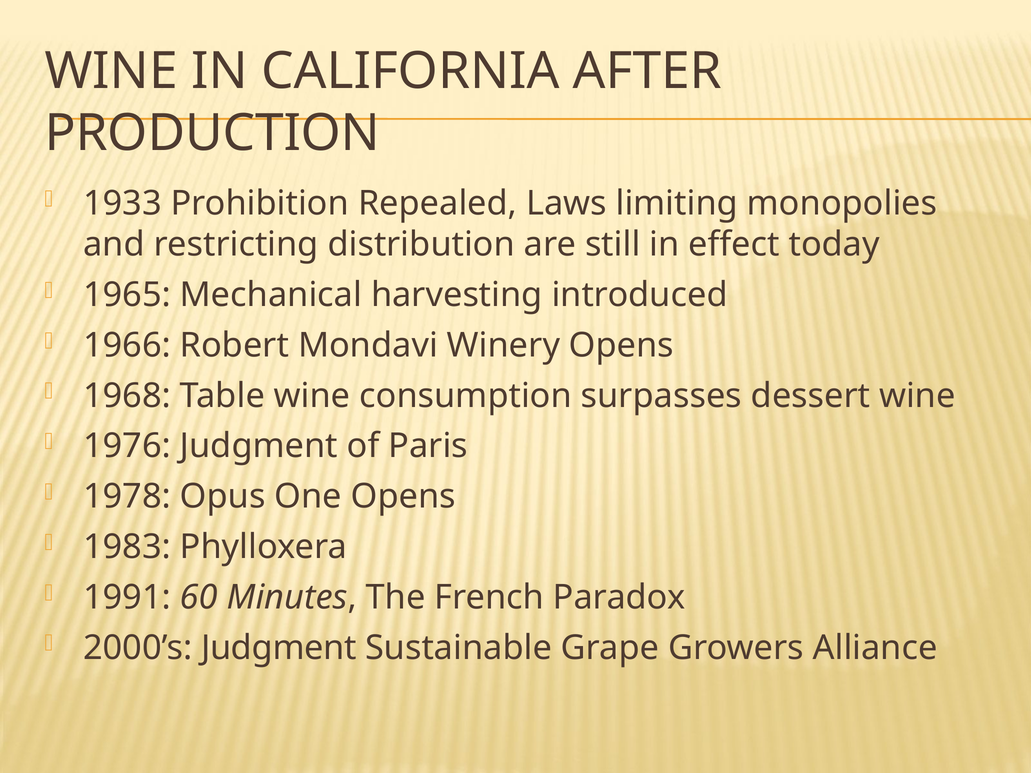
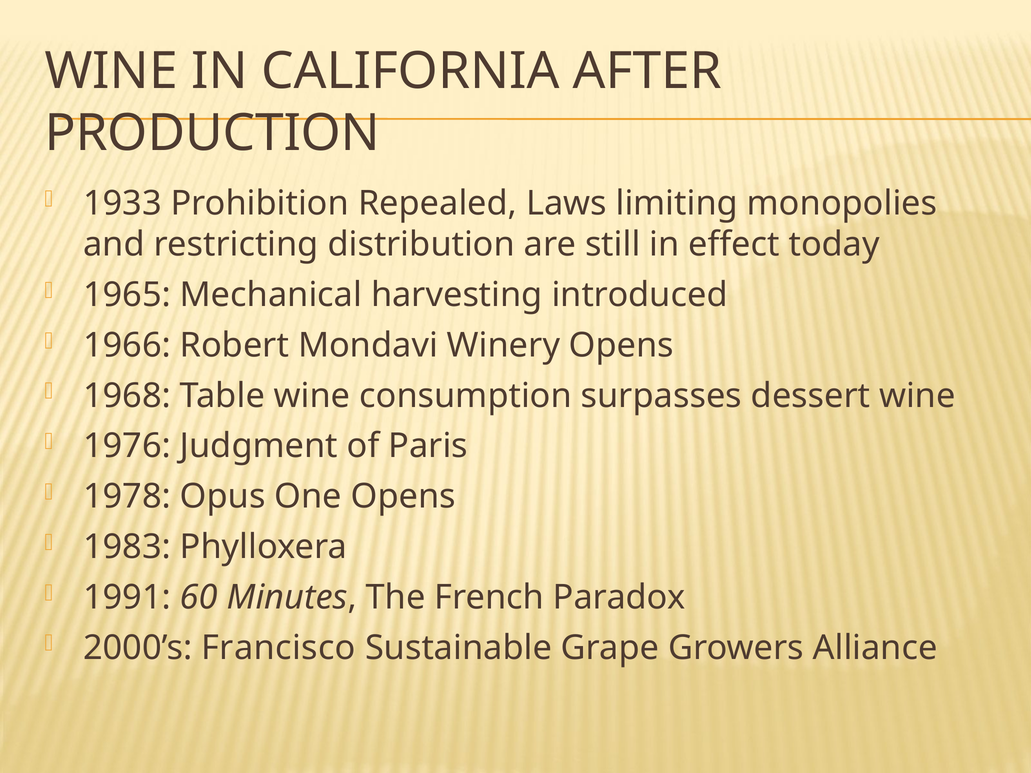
2000’s Judgment: Judgment -> Francisco (279, 648)
